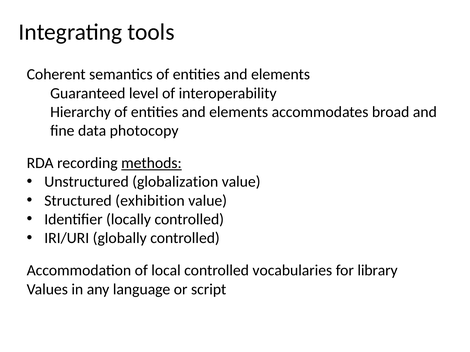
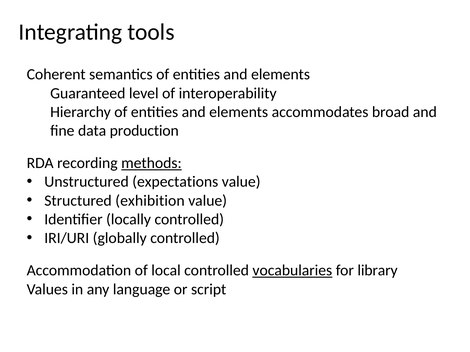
photocopy: photocopy -> production (144, 131)
globalization: globalization -> expectations (175, 182)
vocabularies underline: none -> present (292, 271)
